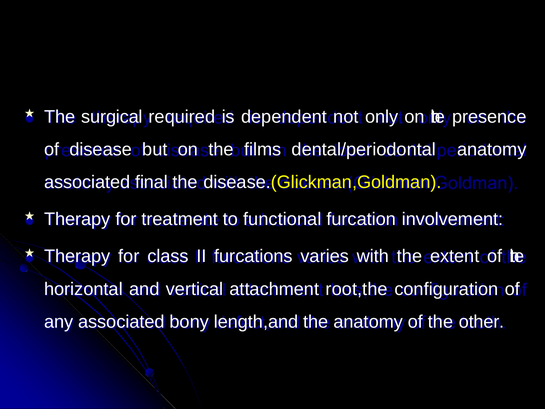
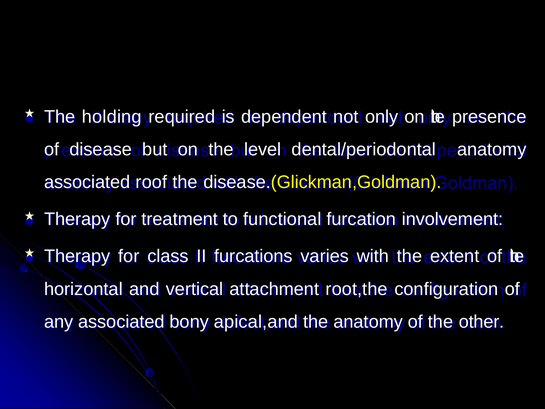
surgical: surgical -> holding (112, 117)
films: films -> level (263, 149)
final: final -> roof (151, 182)
length,and: length,and -> apical,and (256, 322)
